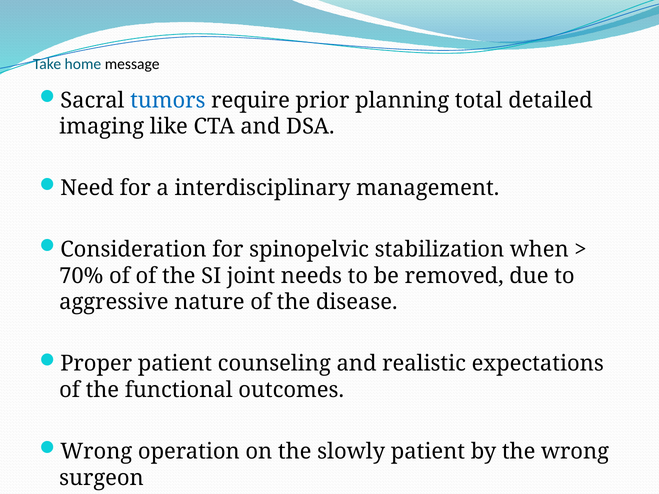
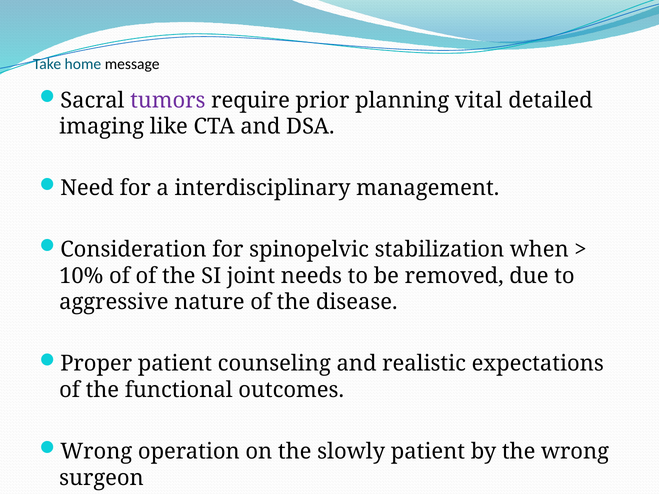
tumors colour: blue -> purple (168, 100)
total: total -> vital (479, 100)
70%: 70% -> 10% (81, 276)
